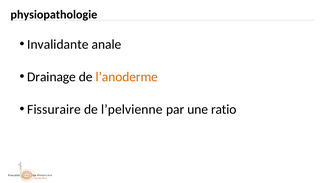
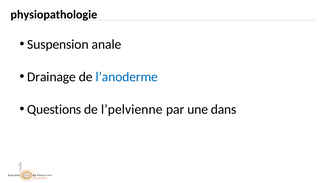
Invalidante: Invalidante -> Suspension (58, 44)
l’anoderme colour: orange -> blue (127, 77)
Fissuraire: Fissuraire -> Questions (54, 109)
ratio: ratio -> dans (224, 109)
